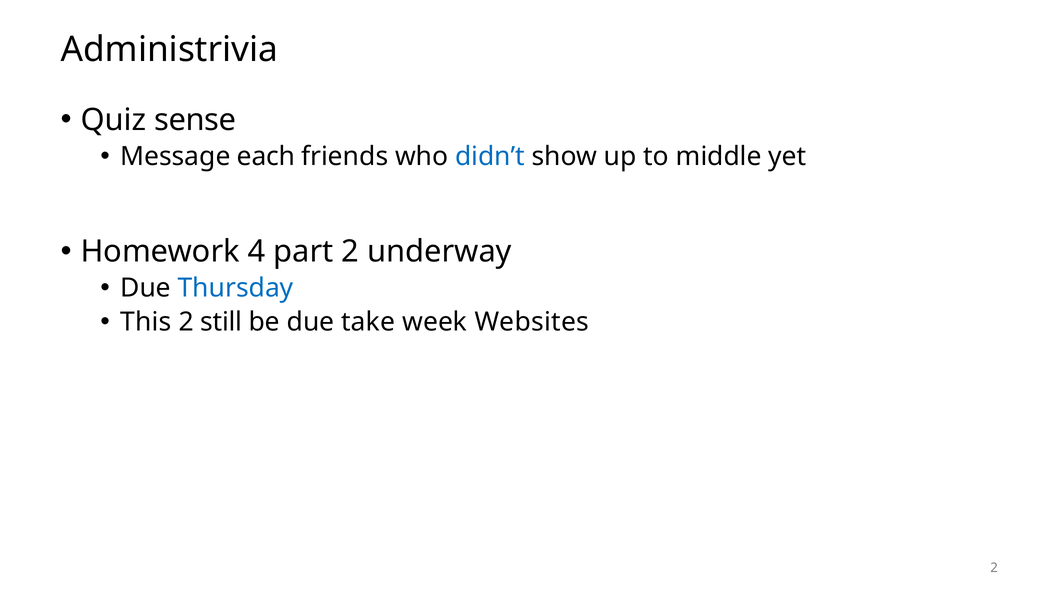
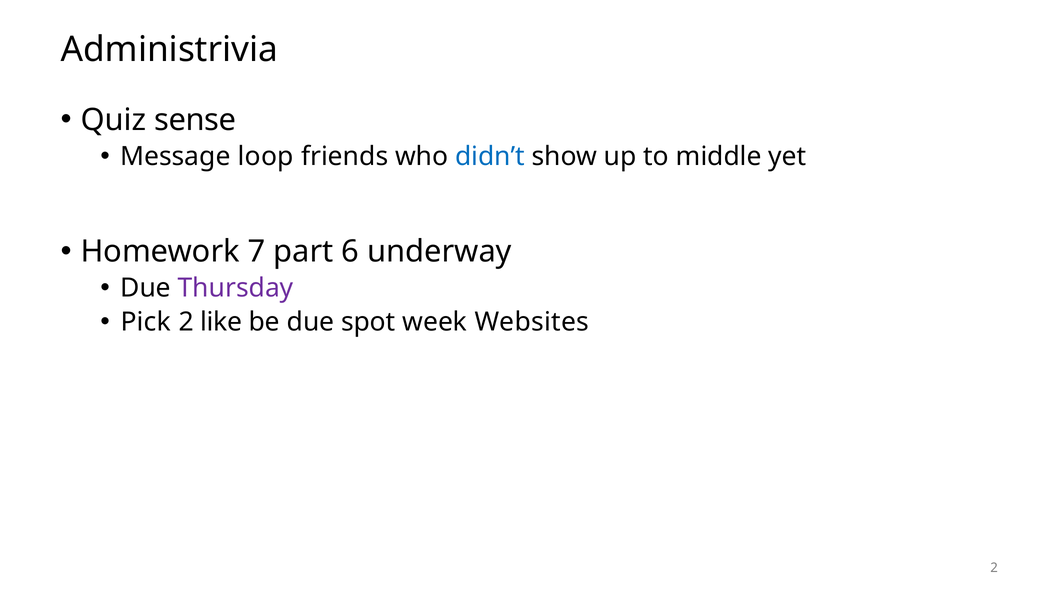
each: each -> loop (266, 156)
4: 4 -> 7 (257, 251)
part 2: 2 -> 6 (350, 251)
Thursday colour: blue -> purple (236, 288)
This: This -> Pick (146, 322)
still: still -> like (221, 322)
take: take -> spot (368, 322)
